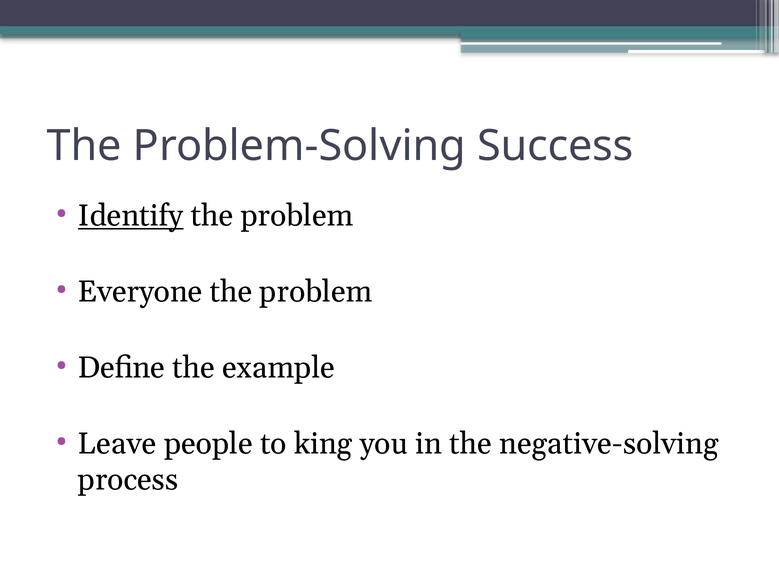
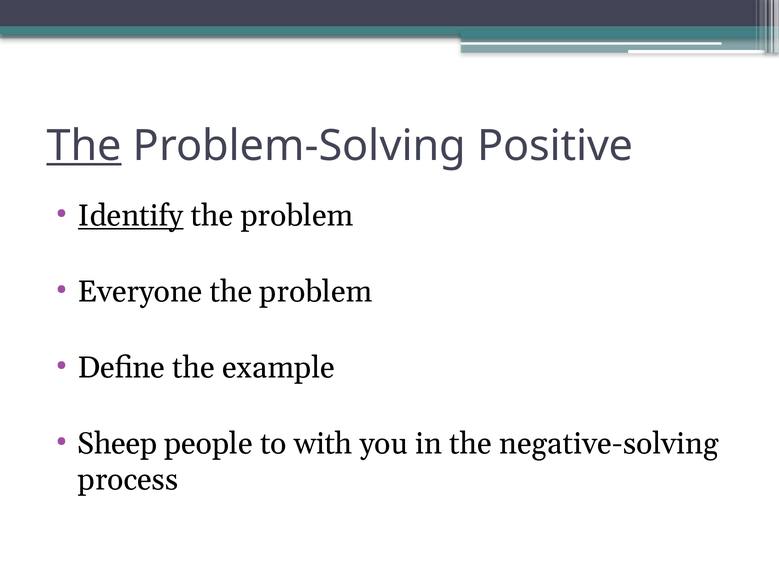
The underline: none -> present (84, 146)
Success: Success -> Positive (555, 146)
Leave: Leave -> Sheep (117, 444)
king: king -> with (323, 444)
